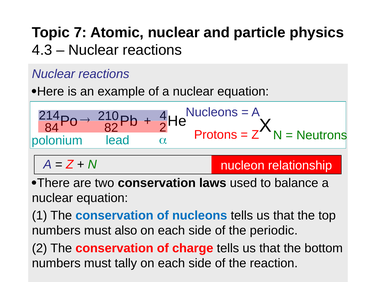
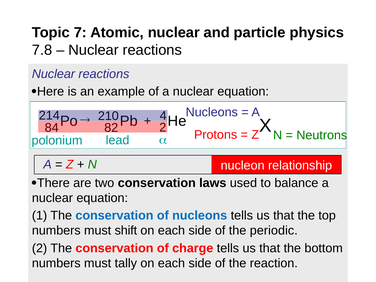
4.3: 4.3 -> 7.8 (42, 50)
also: also -> shift (126, 231)
